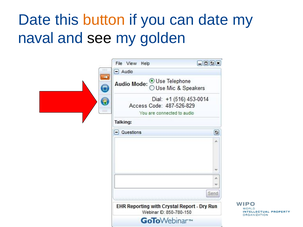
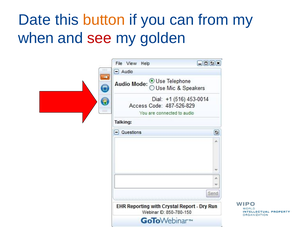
can date: date -> from (213, 20)
naval: naval -> when (36, 38)
see colour: black -> red (99, 38)
